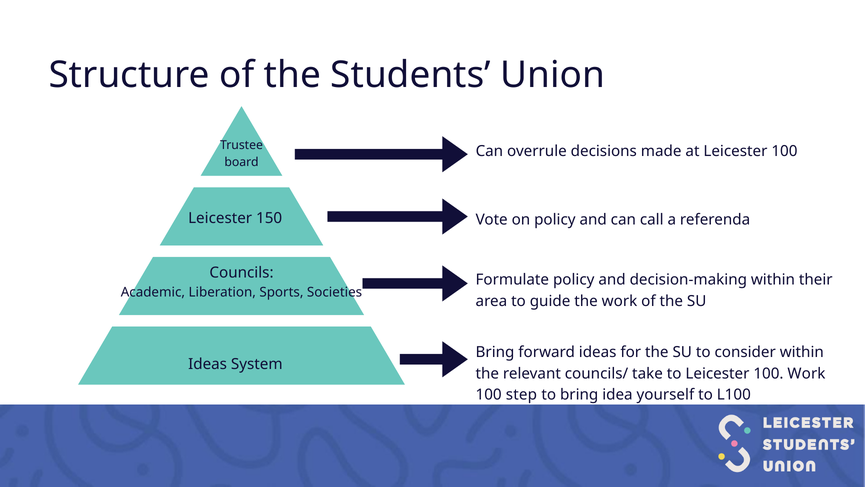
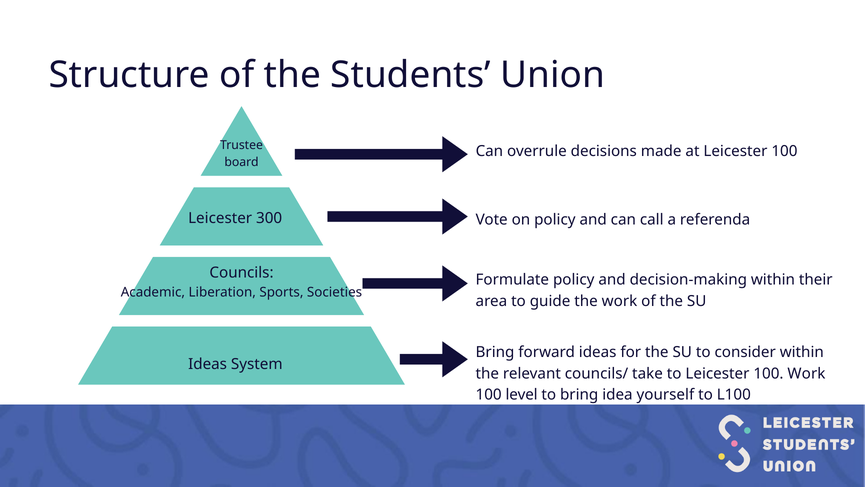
150: 150 -> 300 (269, 218)
step: step -> level (522, 395)
